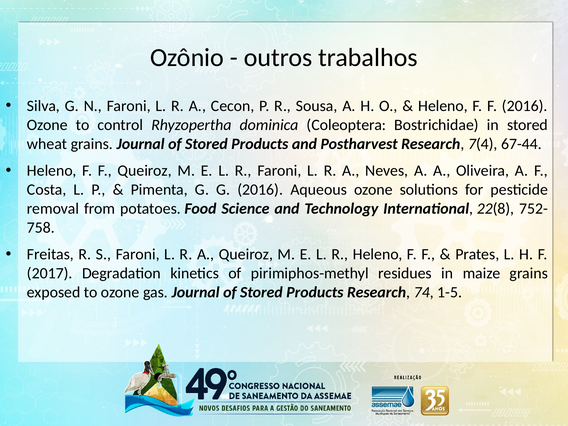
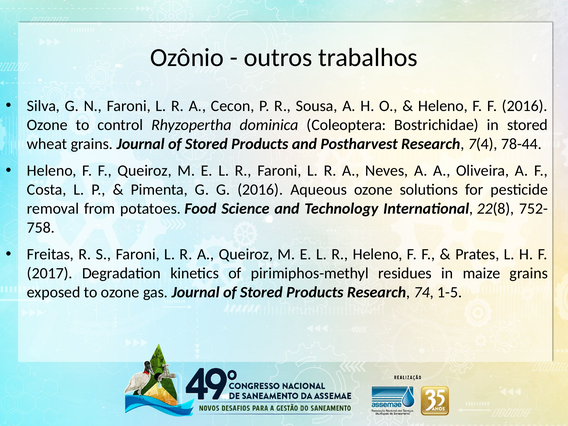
67-44: 67-44 -> 78-44 (521, 144)
